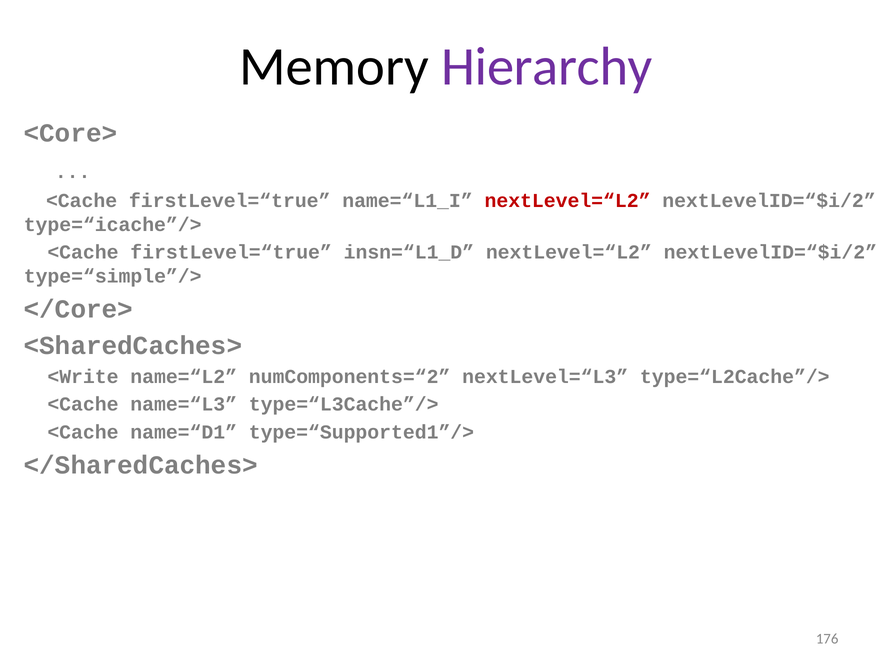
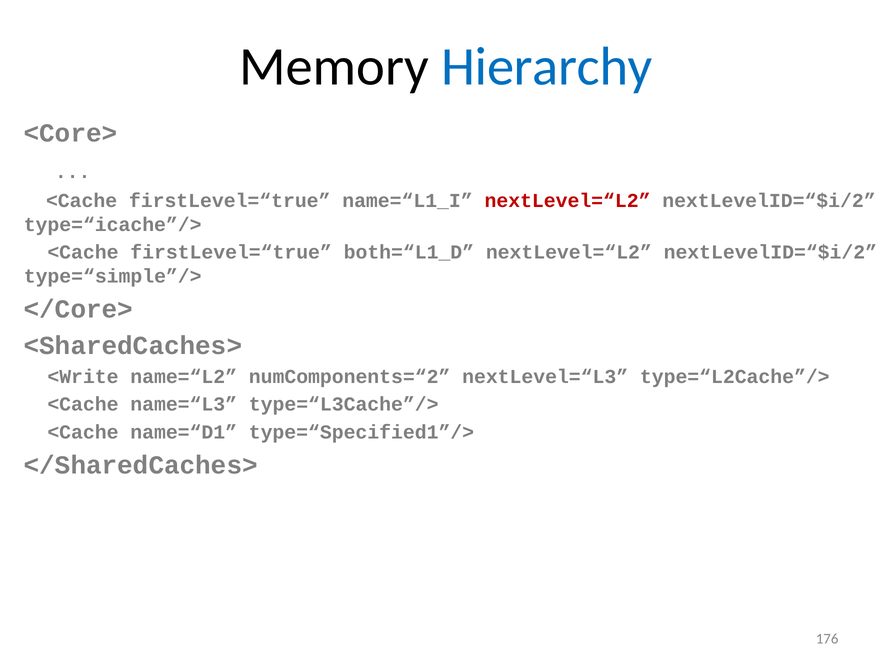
Hierarchy colour: purple -> blue (547, 67)
insn=“L1_D: insn=“L1_D -> both=“L1_D (409, 252)
type=“Supported1”/>: type=“Supported1”/> -> type=“Specified1”/> (361, 432)
